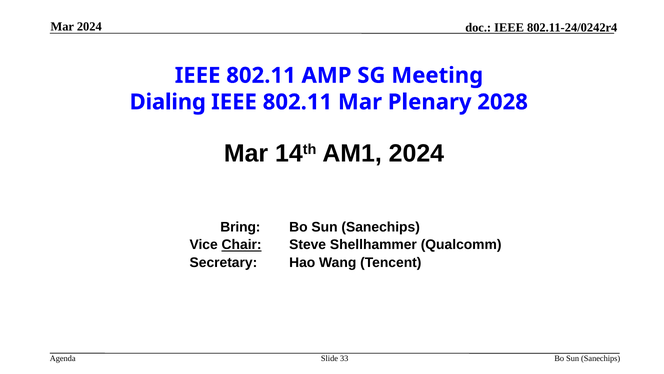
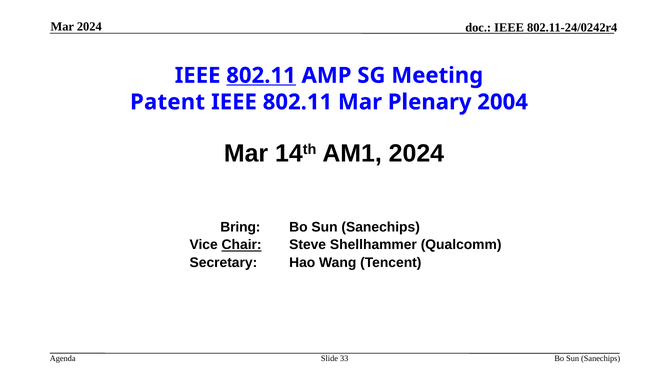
802.11 underline: none -> present (261, 75)
Dialing: Dialing -> Patent (168, 102)
2028: 2028 -> 2004 (503, 102)
